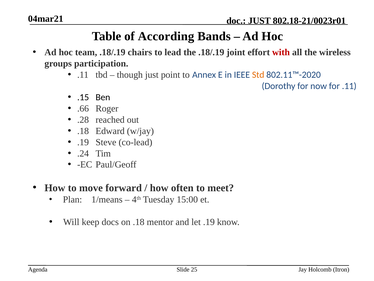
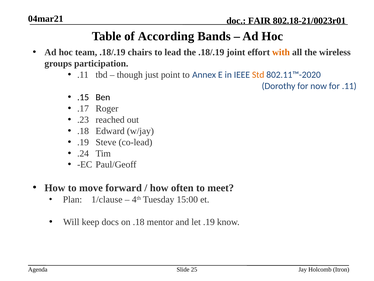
JUST: JUST -> FAIR (259, 21)
with colour: red -> orange (281, 52)
.66: .66 -> .17 (83, 108)
.28: .28 -> .23 (83, 119)
1/means: 1/means -> 1/clause (107, 199)
